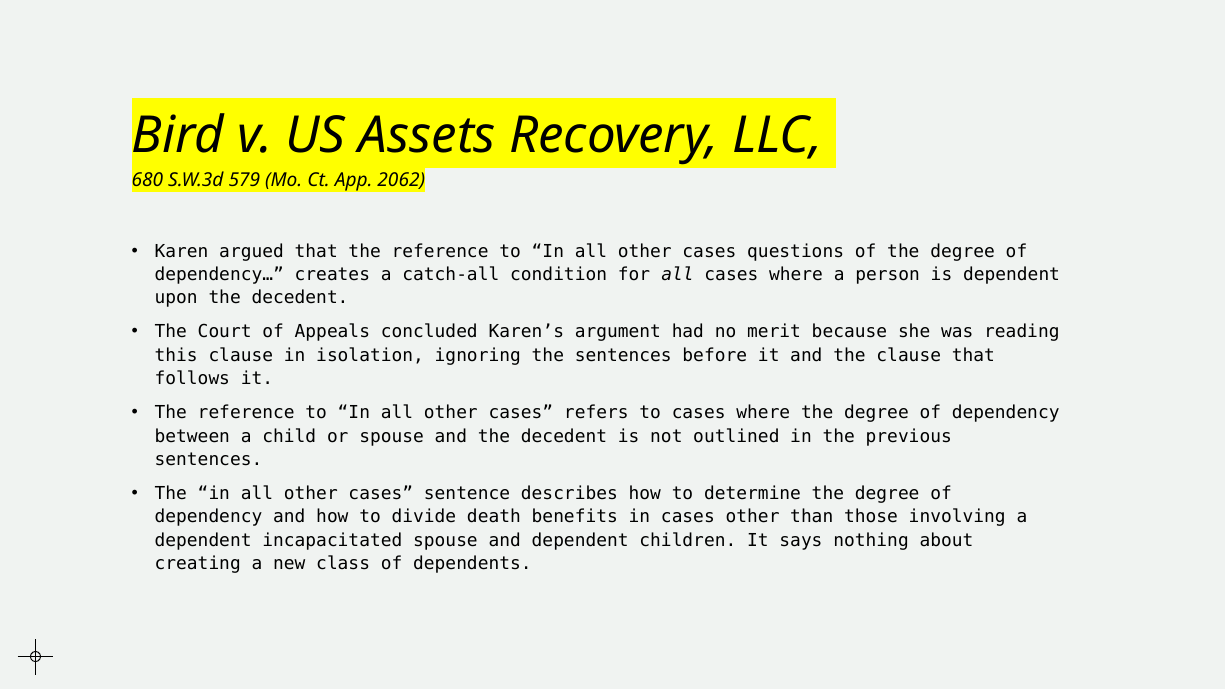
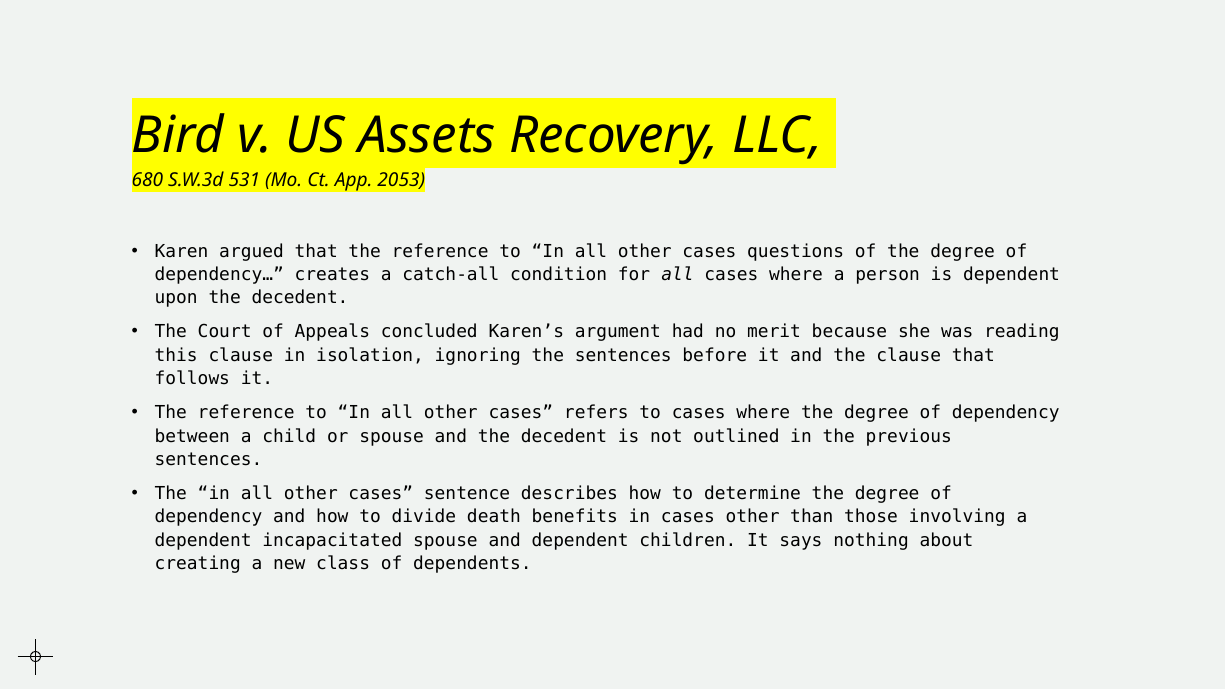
579: 579 -> 531 (244, 180)
2062: 2062 -> 2053 (401, 180)
